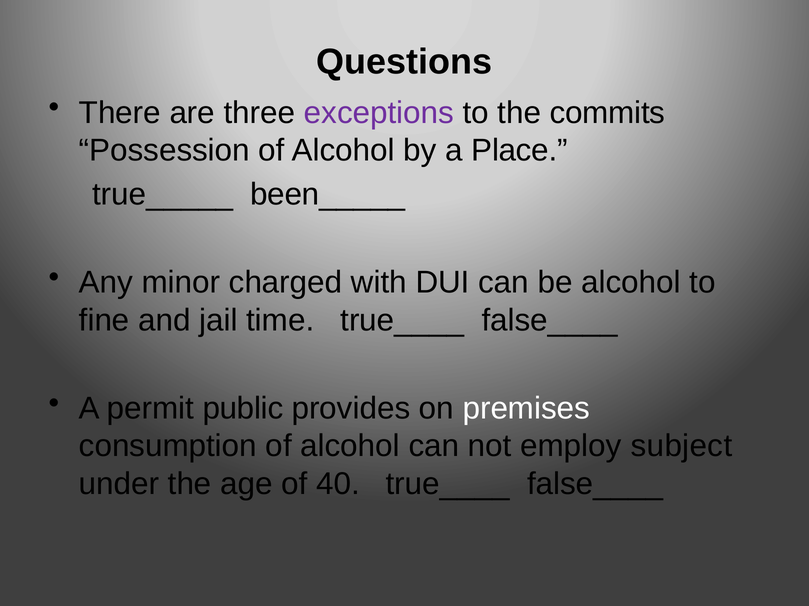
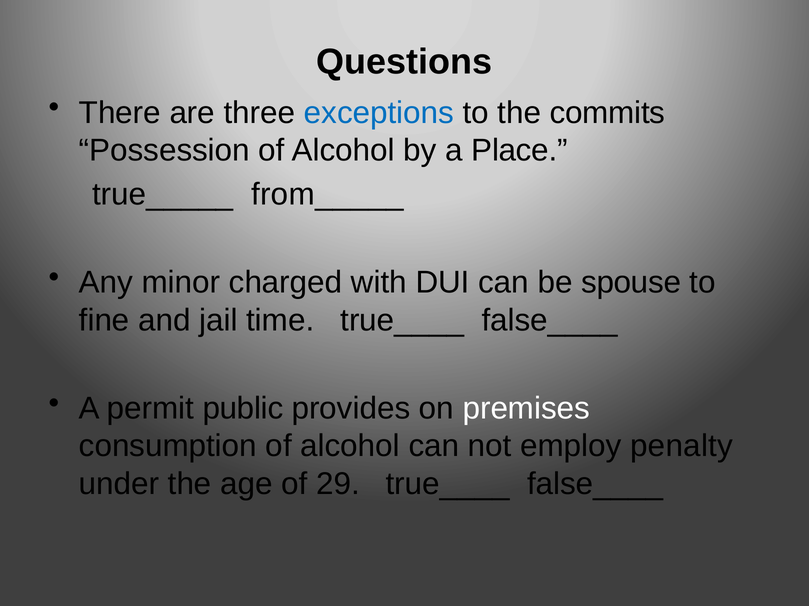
exceptions colour: purple -> blue (379, 113)
been_____: been_____ -> from_____ (327, 195)
be alcohol: alcohol -> spouse (631, 283)
subject: subject -> penalty (681, 447)
40: 40 -> 29 (338, 484)
